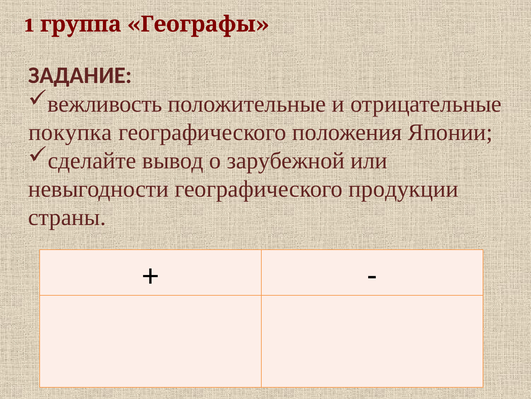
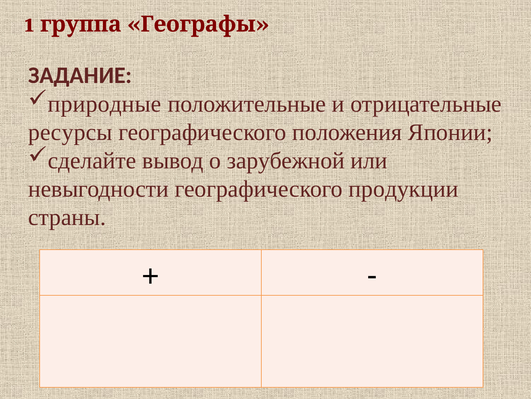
вежливость: вежливость -> природные (105, 104)
покупка: покупка -> ресурсы (70, 132)
